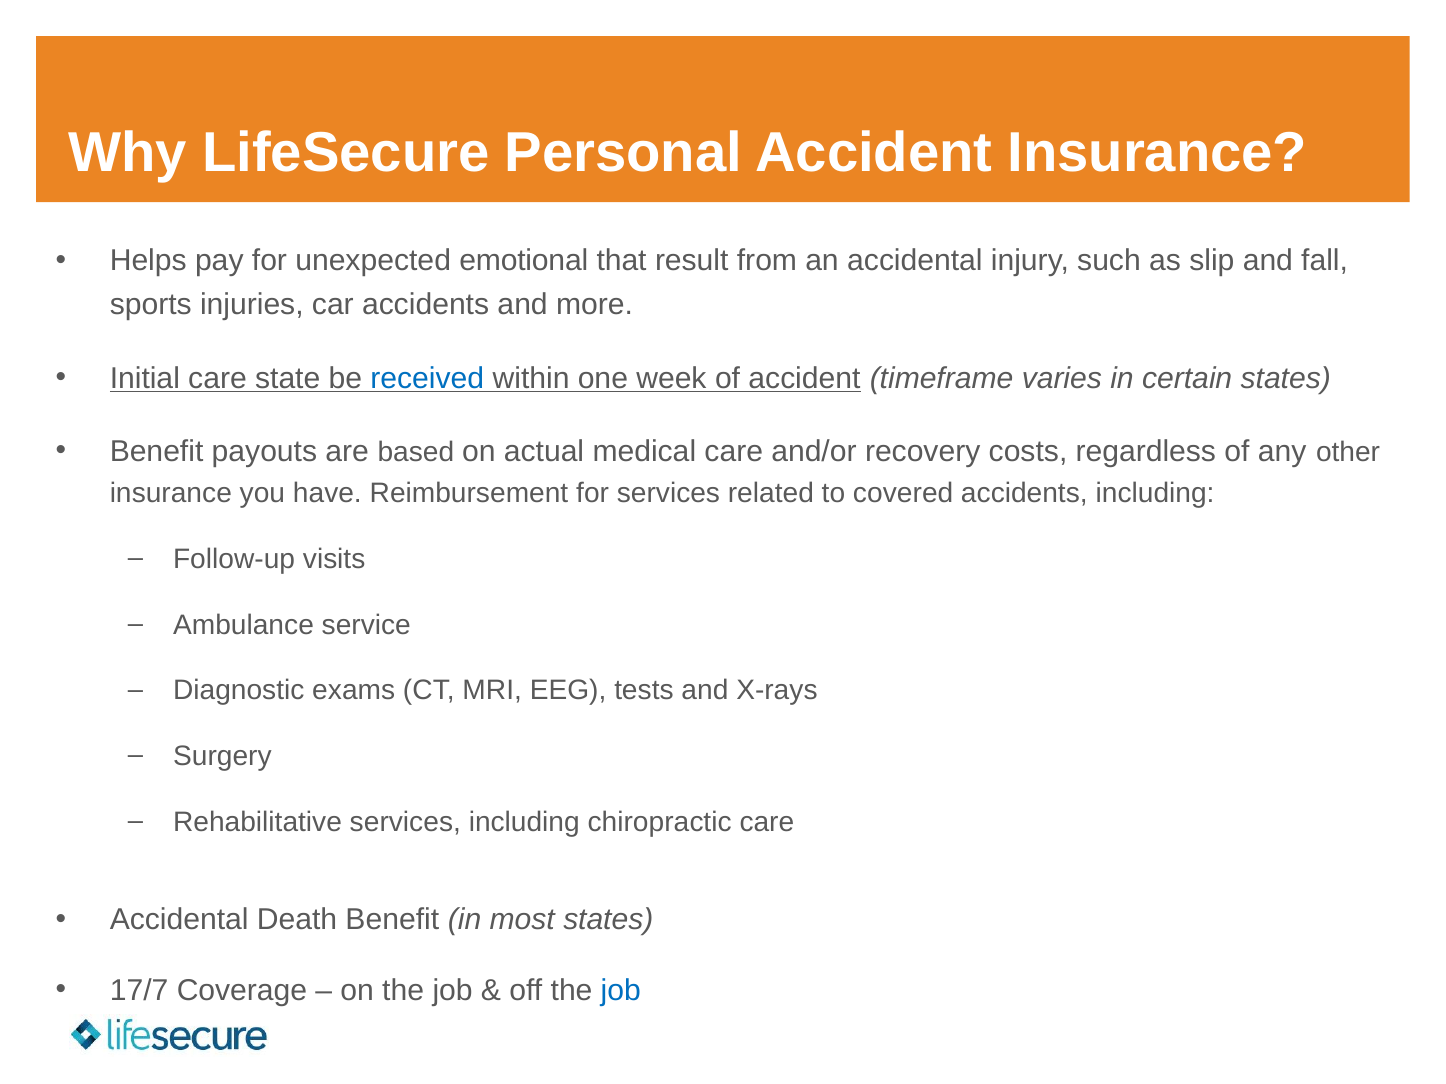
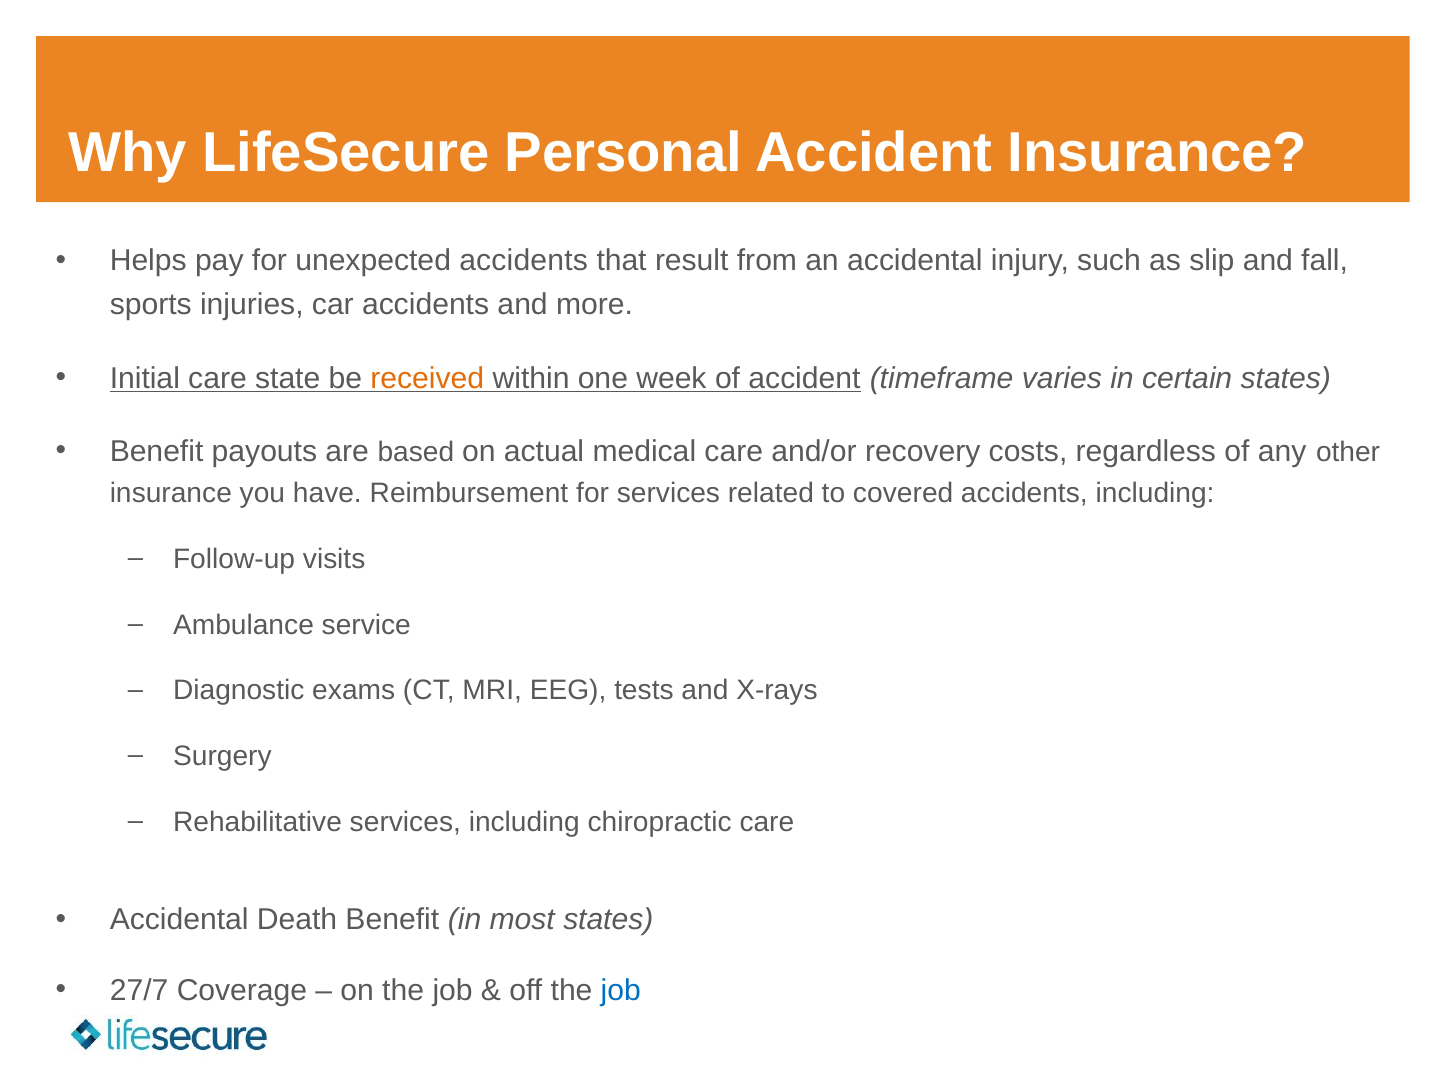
unexpected emotional: emotional -> accidents (524, 261)
received colour: blue -> orange (427, 378)
17/7: 17/7 -> 27/7 (139, 991)
